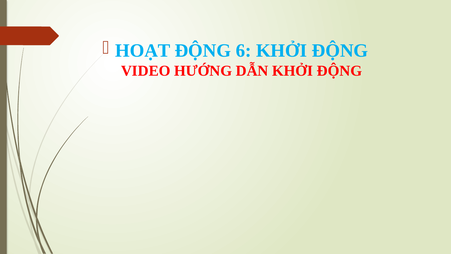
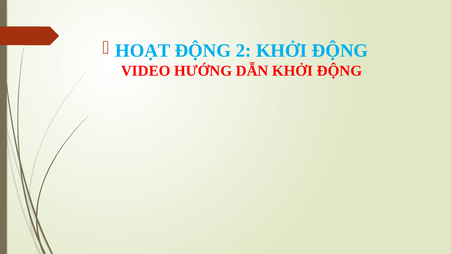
6: 6 -> 2 (244, 51)
